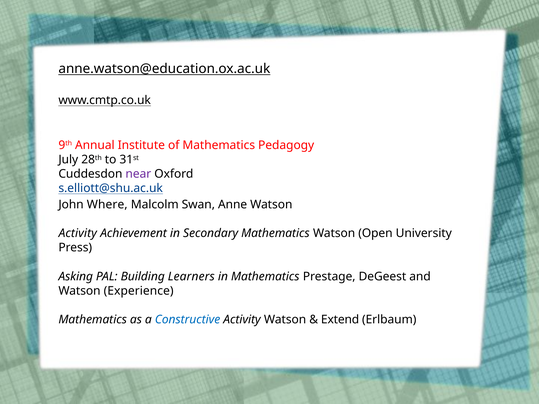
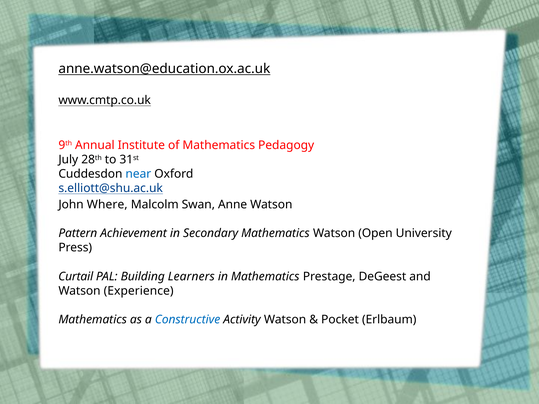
near colour: purple -> blue (138, 174)
Activity: Activity -> Pattern (78, 233)
Asking: Asking -> Curtail (76, 277)
Extend: Extend -> Pocket (340, 320)
